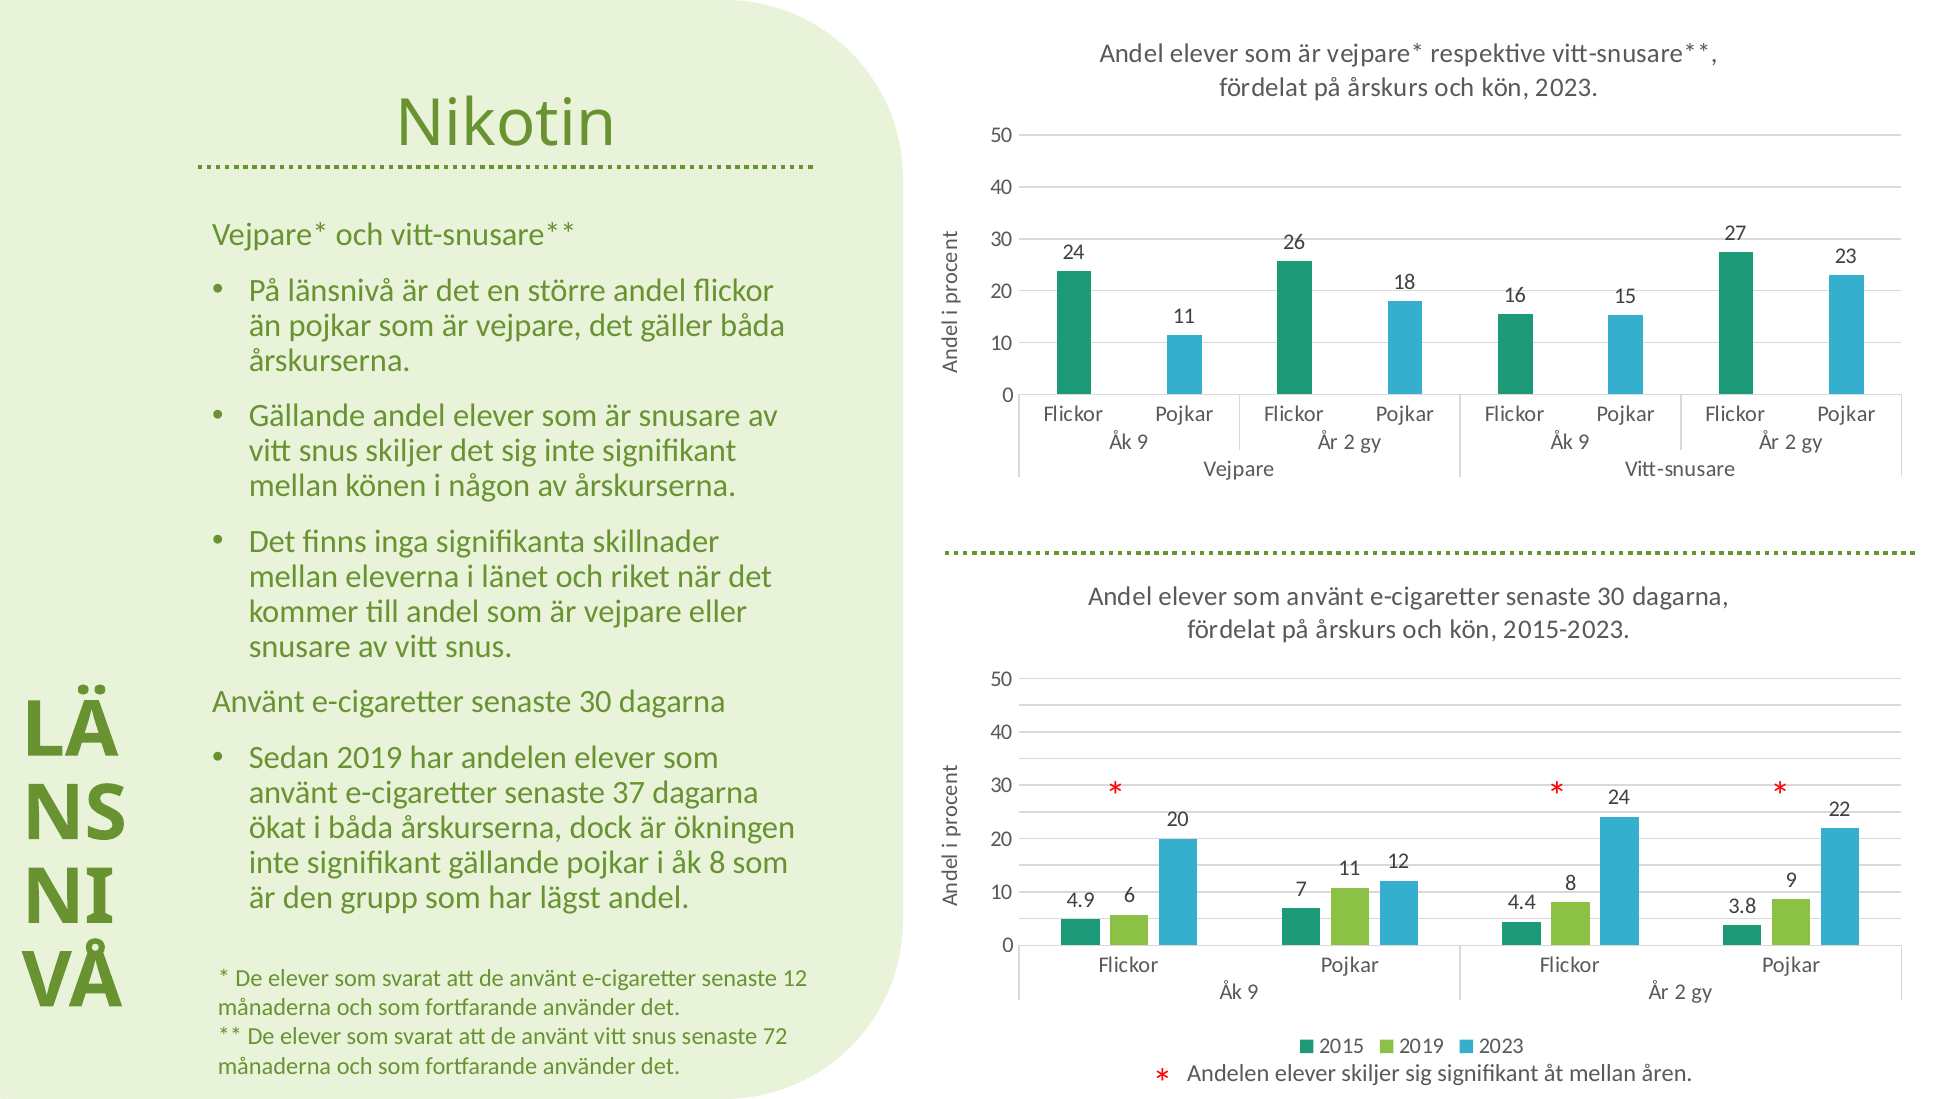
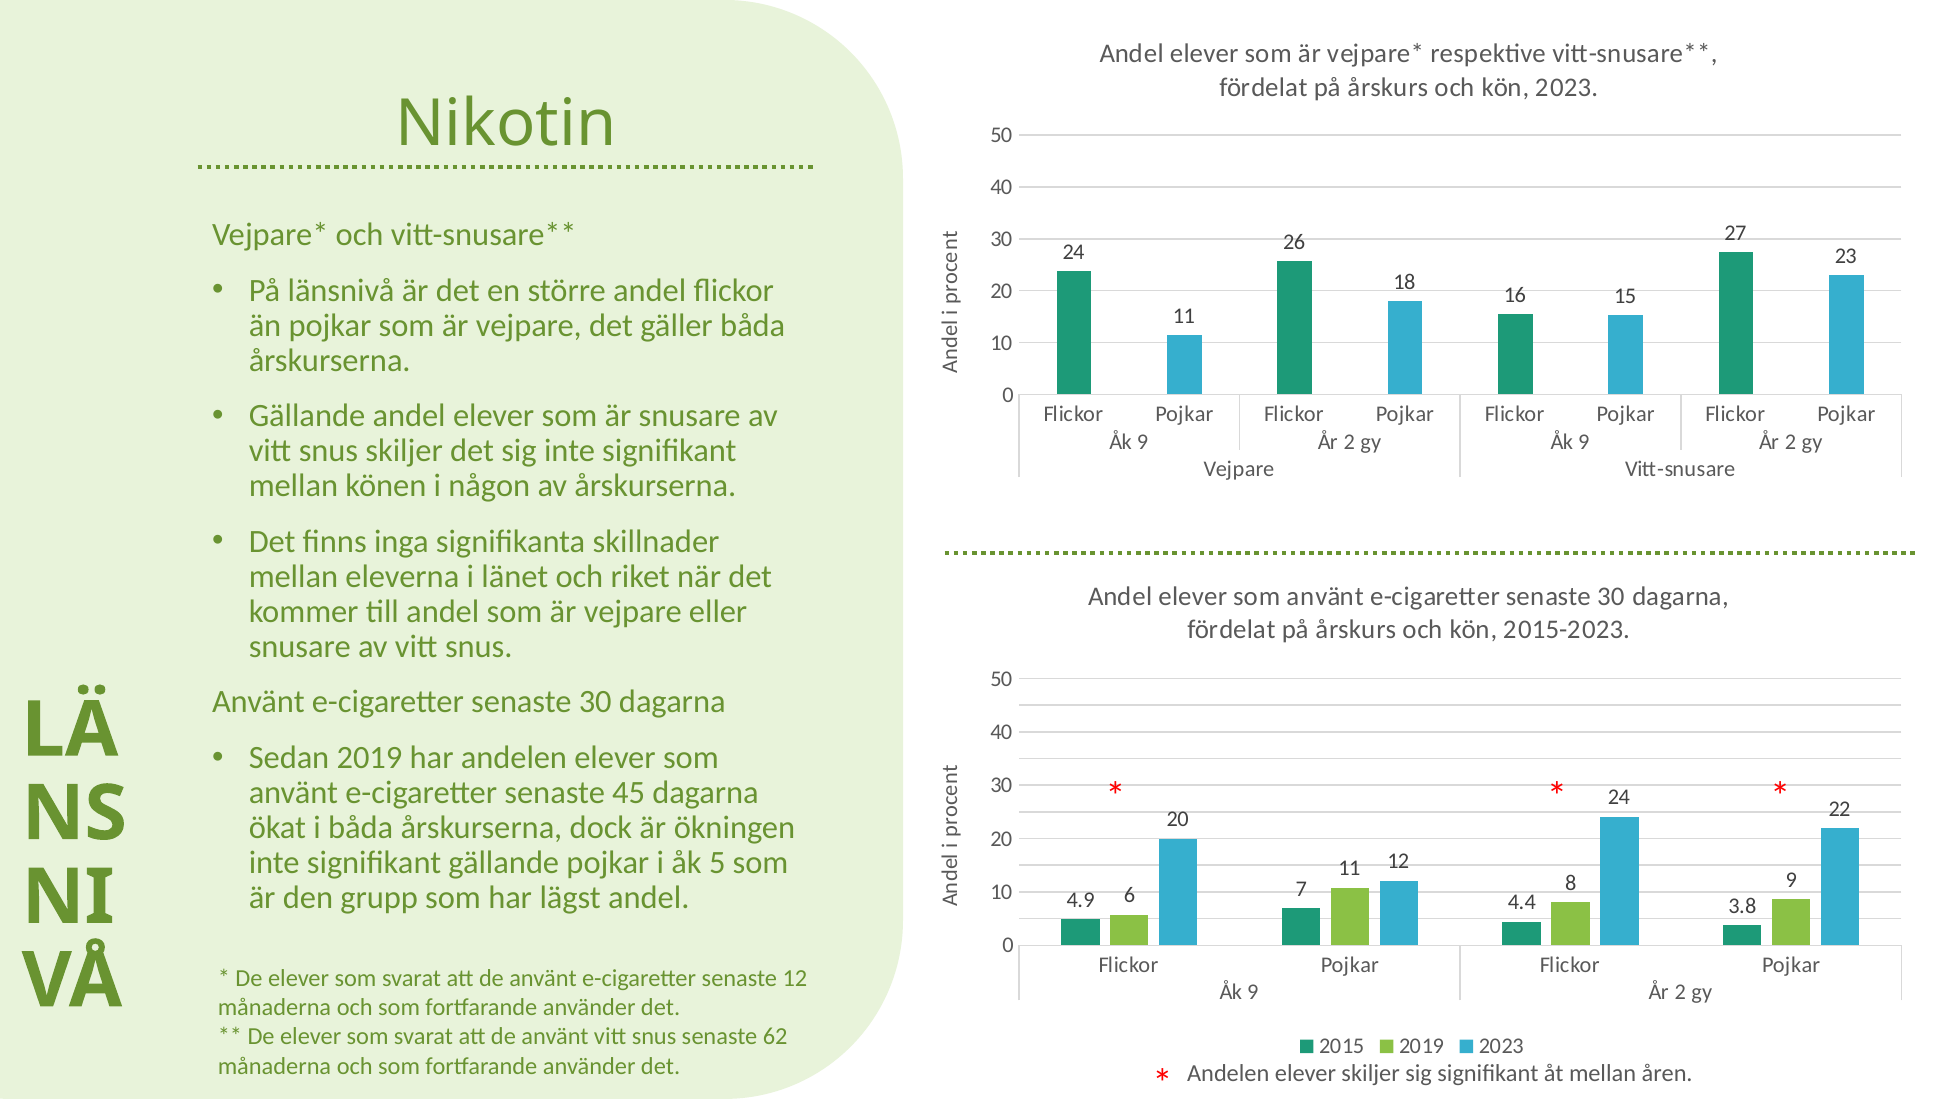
37: 37 -> 45 (629, 792)
åk 8: 8 -> 5 (717, 863)
72: 72 -> 62 (775, 1036)
